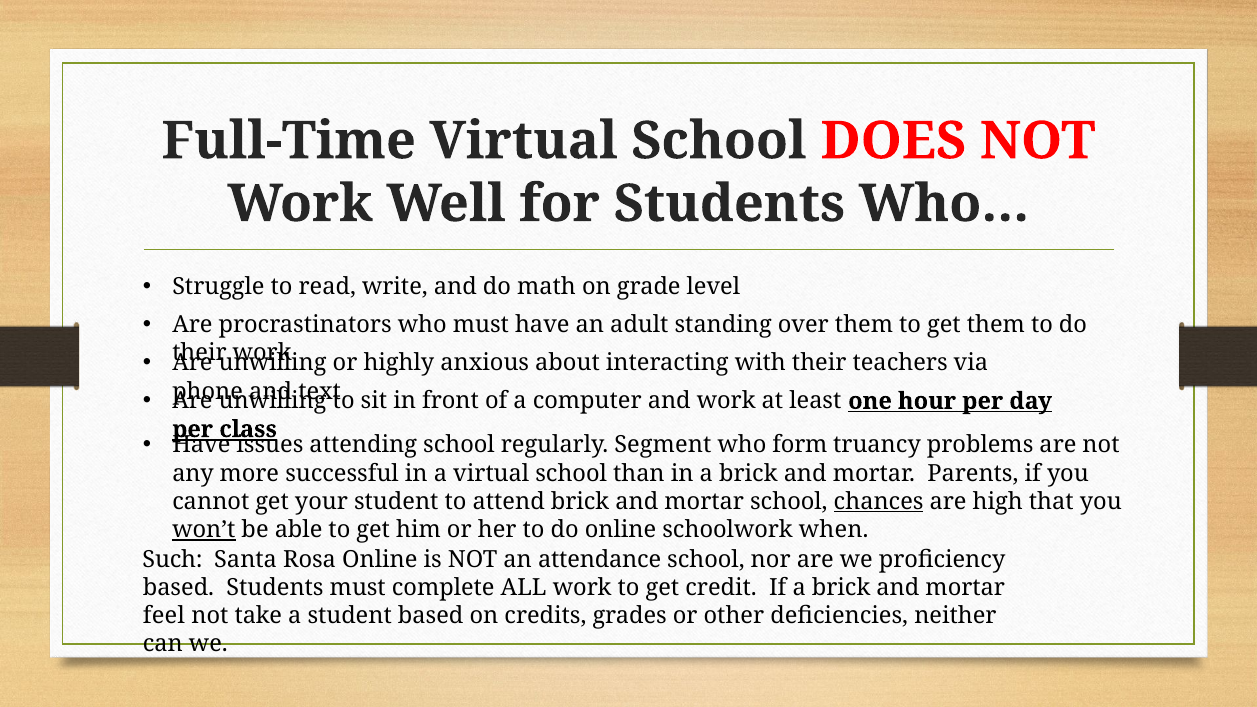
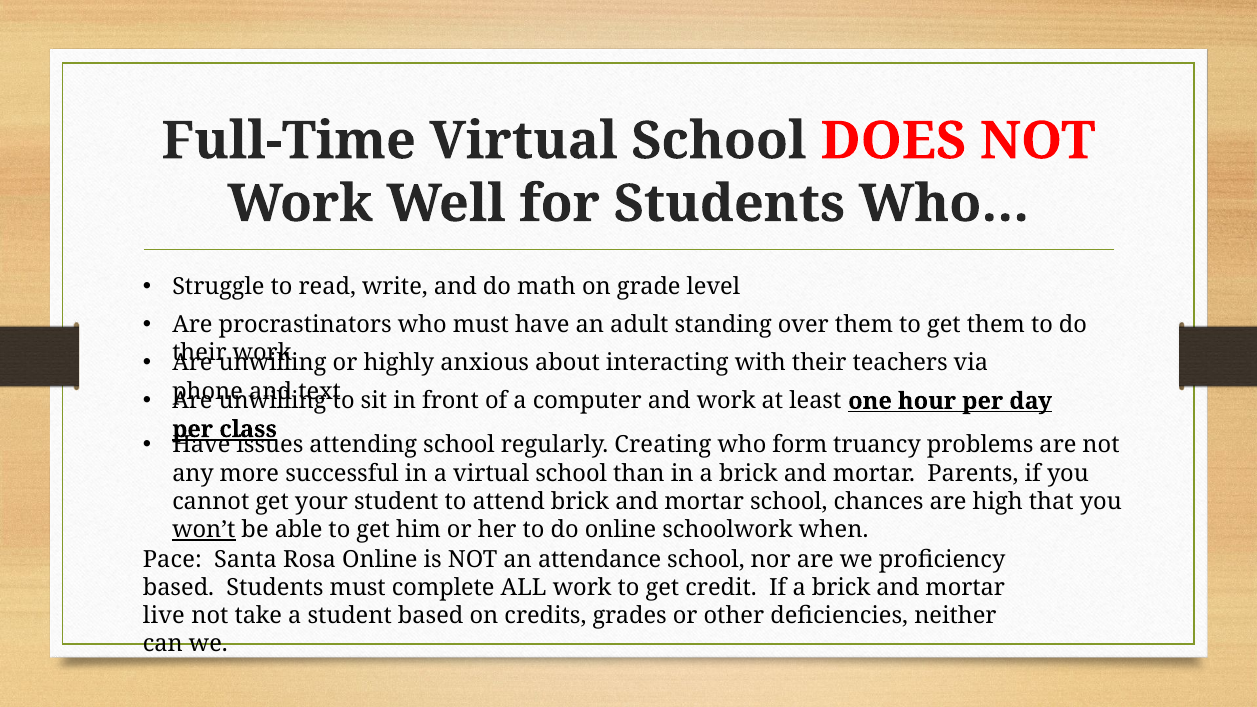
Segment: Segment -> Creating (663, 445)
chances underline: present -> none (879, 502)
Such: Such -> Pace (172, 559)
feel: feel -> live (164, 616)
